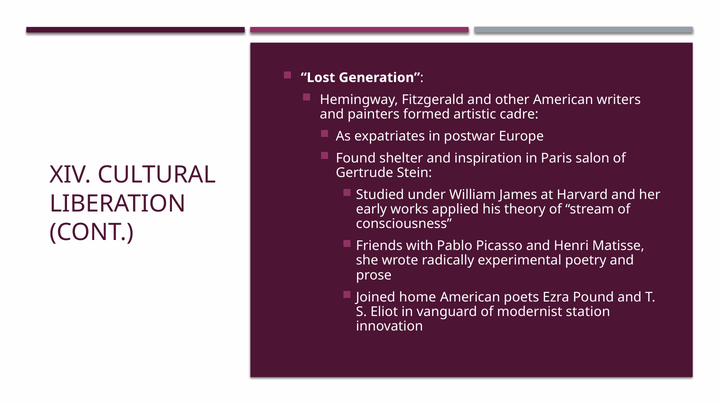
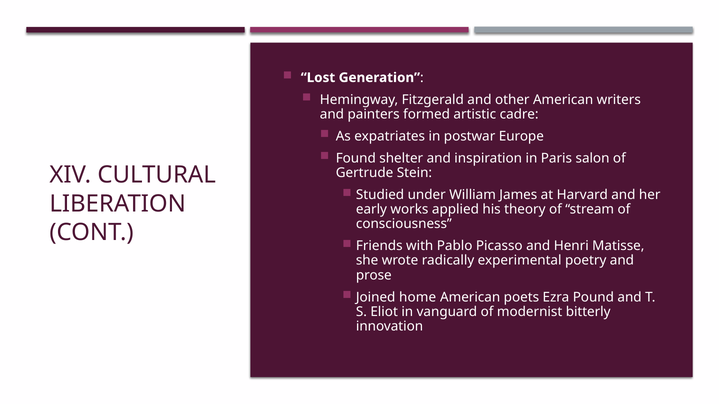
station: station -> bitterly (588, 312)
